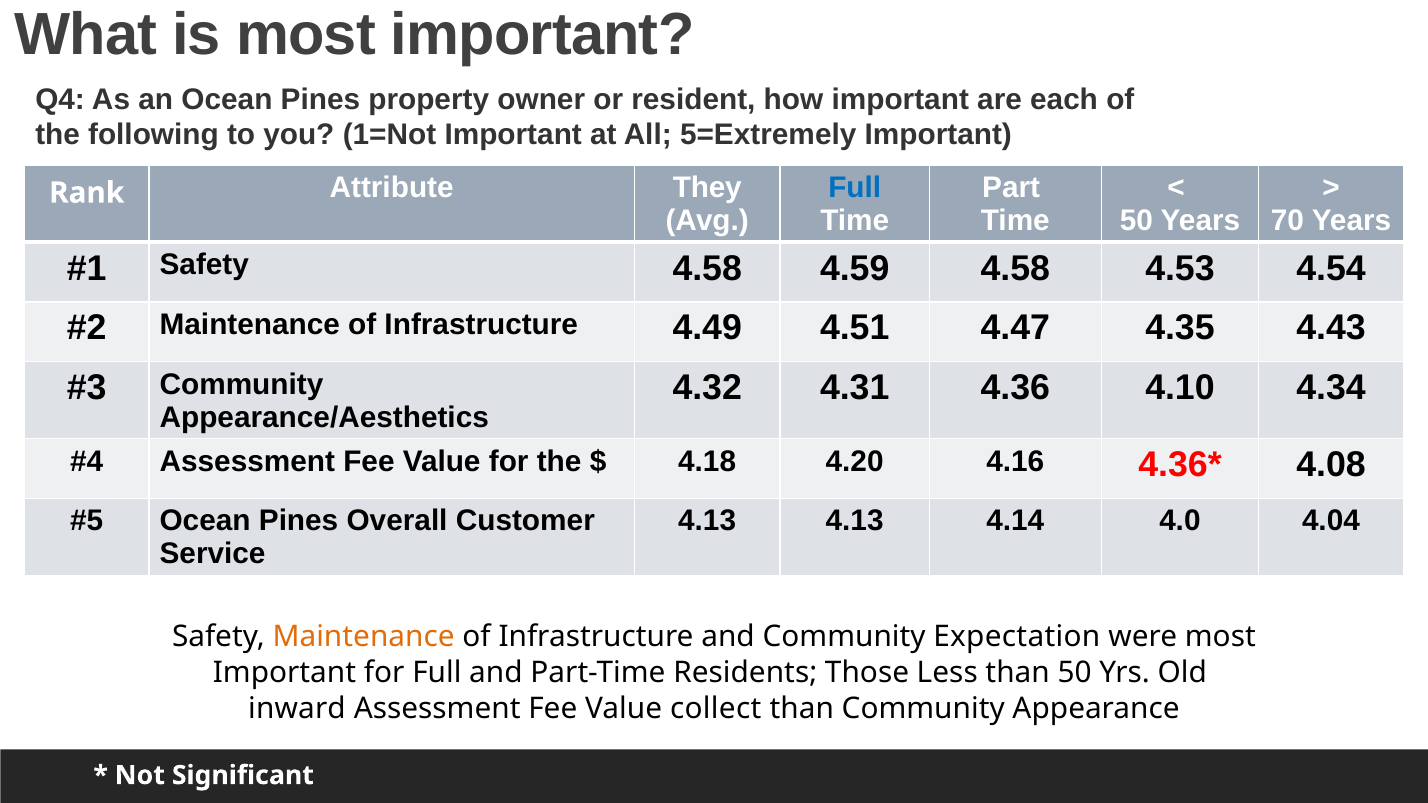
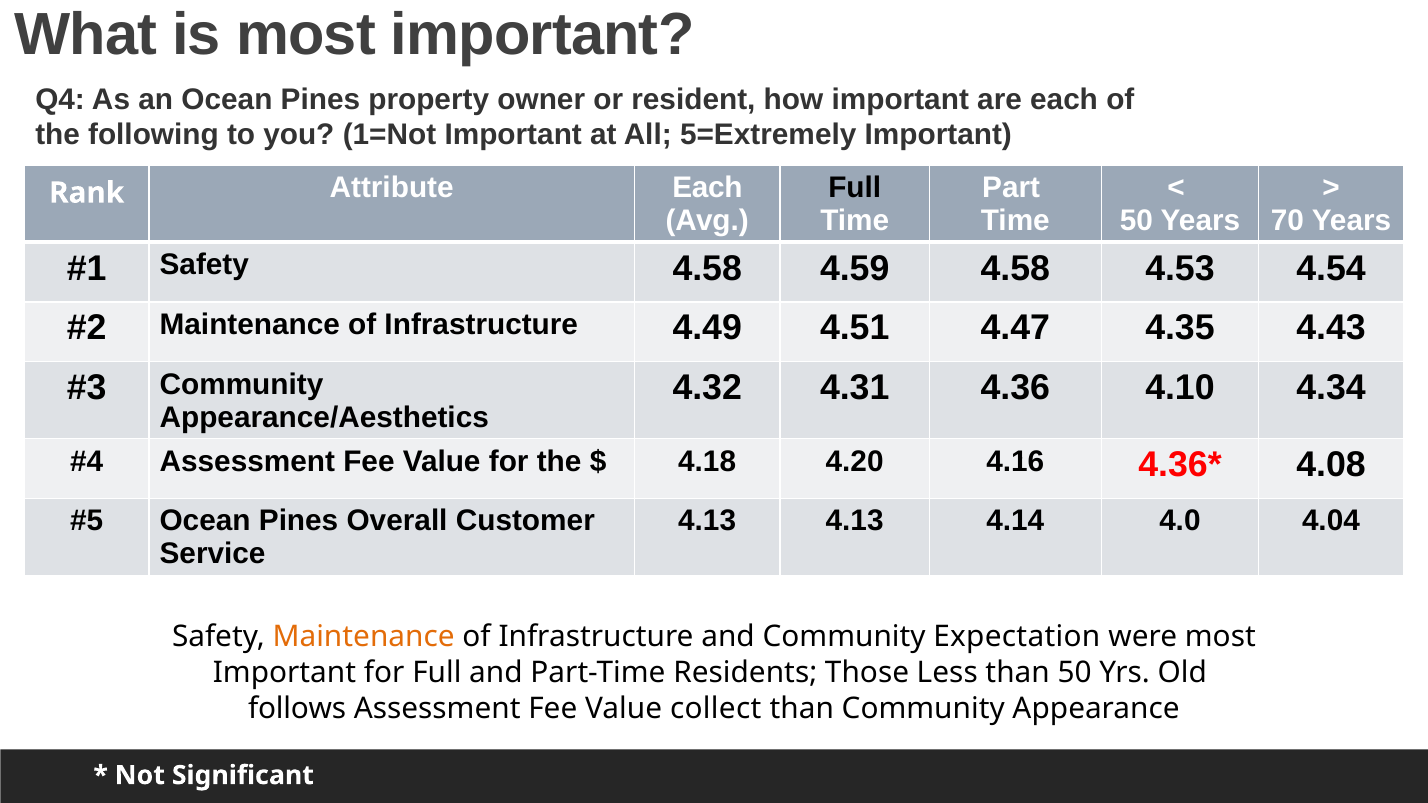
Full colour: blue -> black (855, 188)
Attribute They: They -> Each (707, 188)
inward: inward -> follows (297, 709)
